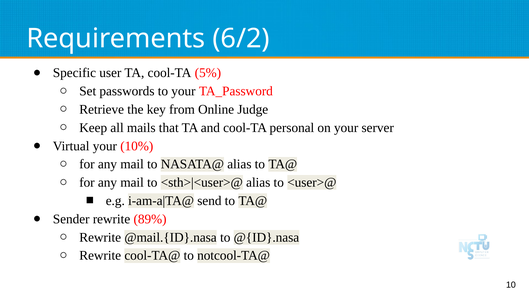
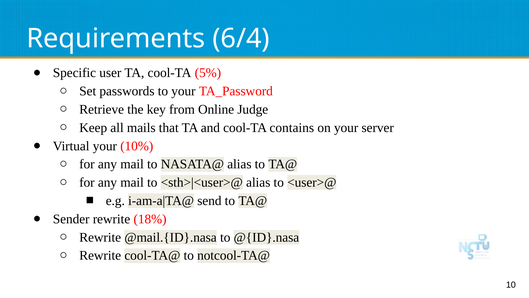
6/2: 6/2 -> 6/4 (241, 39)
personal: personal -> contains (292, 128)
89%: 89% -> 18% (150, 219)
